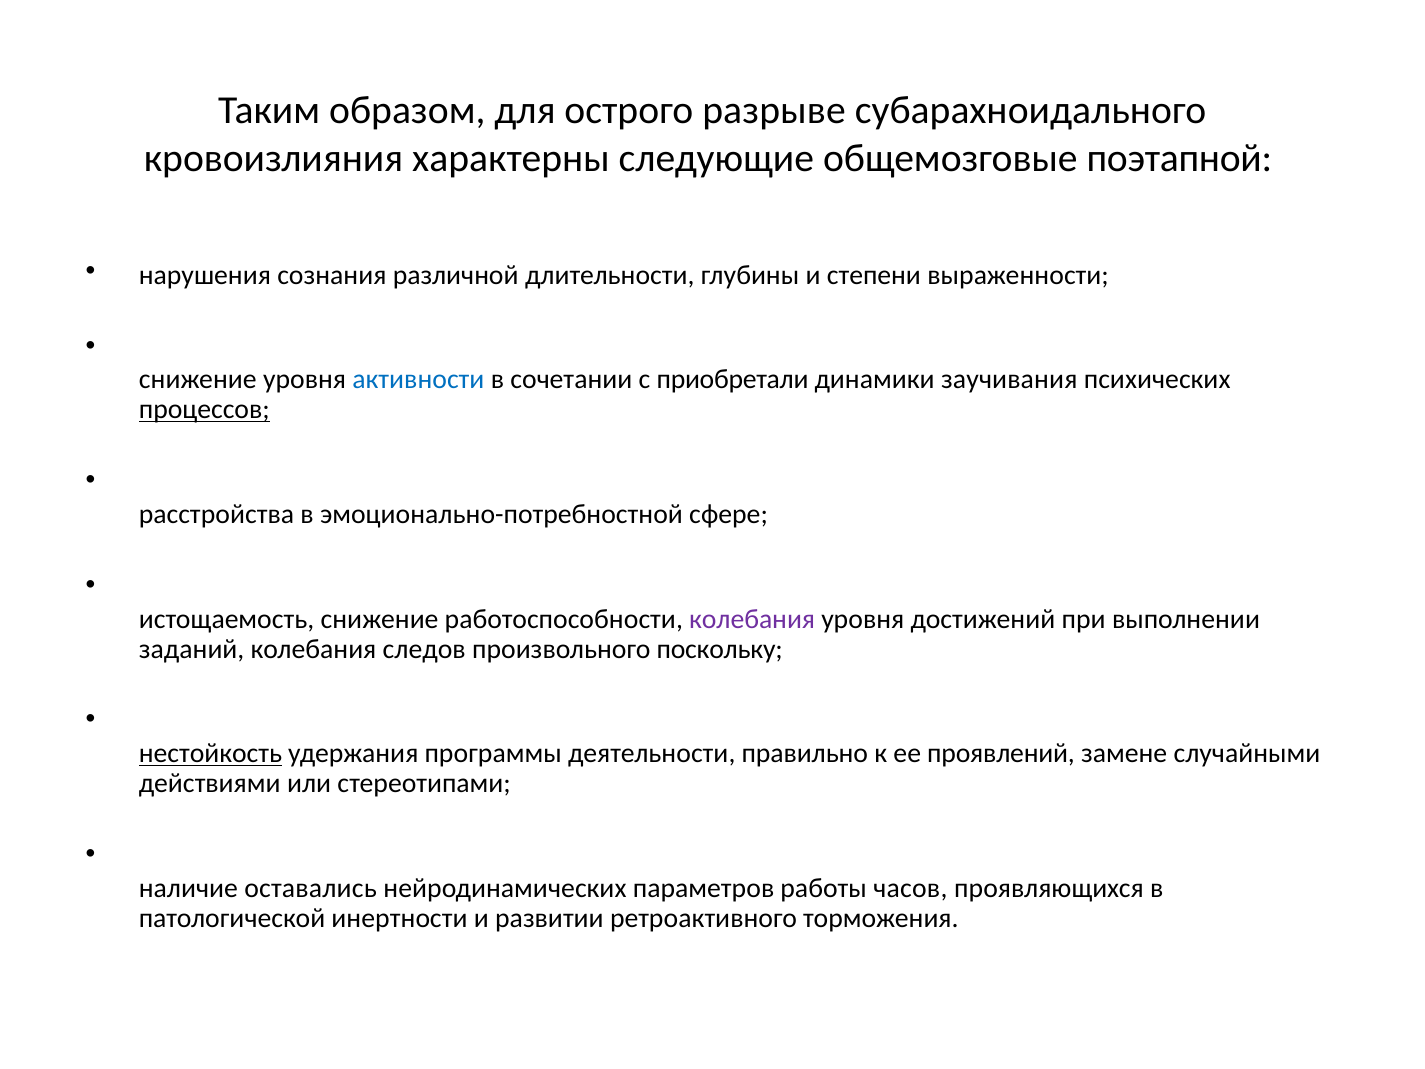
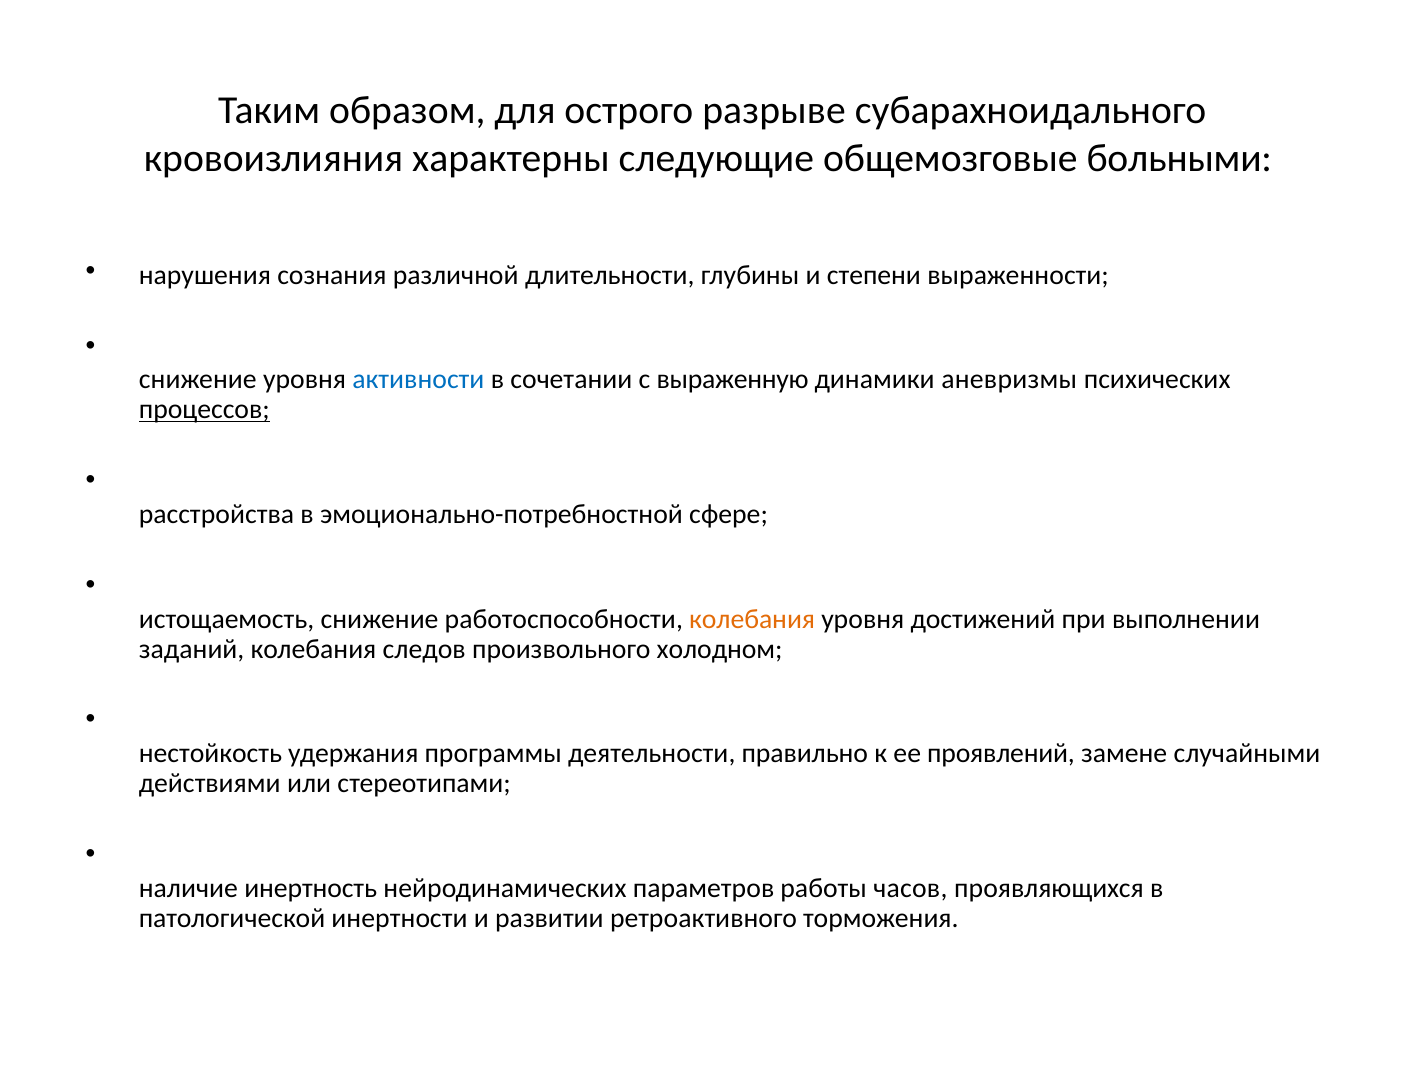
поэтапной: поэтапной -> больными (1179, 158)
приобретали: приобретали -> выраженную (733, 380)
заучивания: заучивания -> аневризмы (1009, 380)
колебания colour: purple -> orange (752, 619)
поскольку: поскольку -> холодном (720, 649)
нестойкость underline: present -> none (210, 753)
оставались: оставались -> инертность (311, 888)
